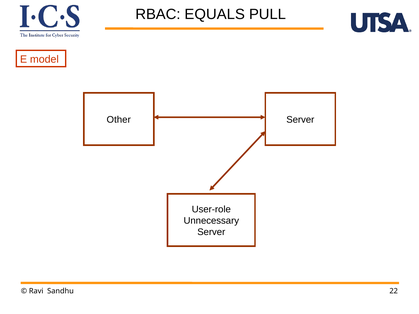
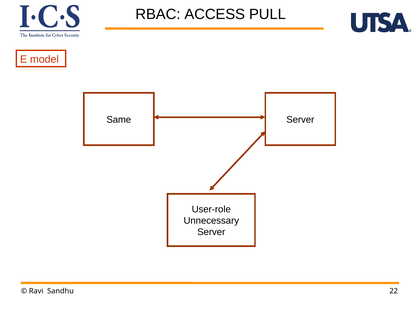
EQUALS: EQUALS -> ACCESS (215, 14)
Other: Other -> Same (119, 120)
